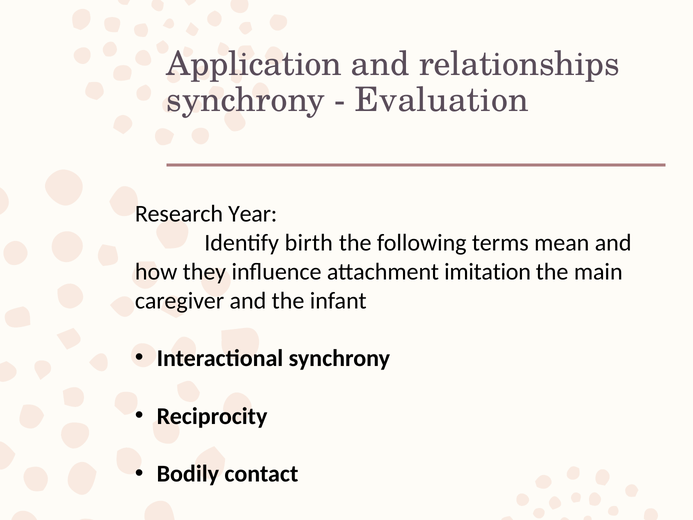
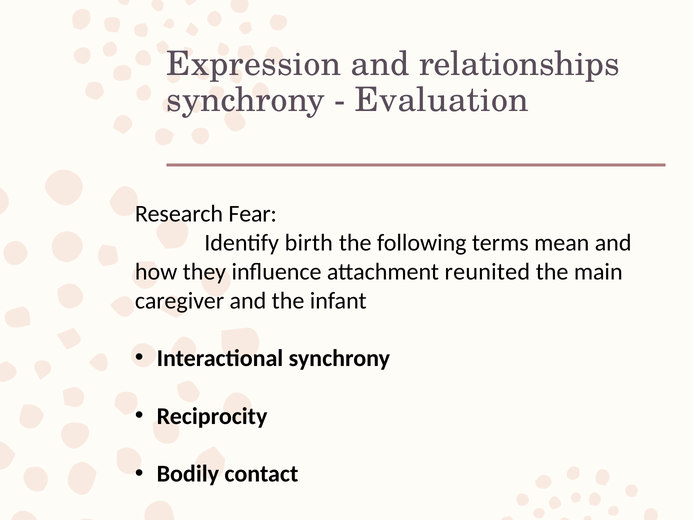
Application: Application -> Expression (254, 64)
Year: Year -> Fear (253, 214)
imitation: imitation -> reunited (487, 272)
